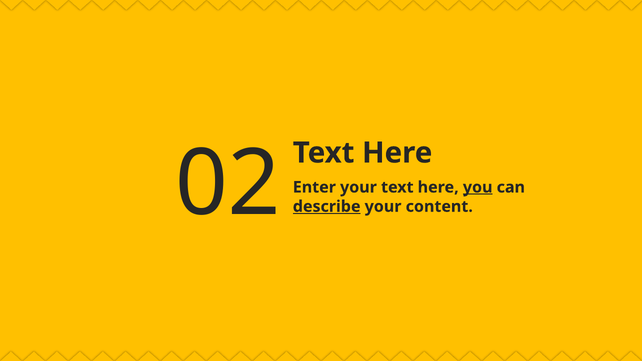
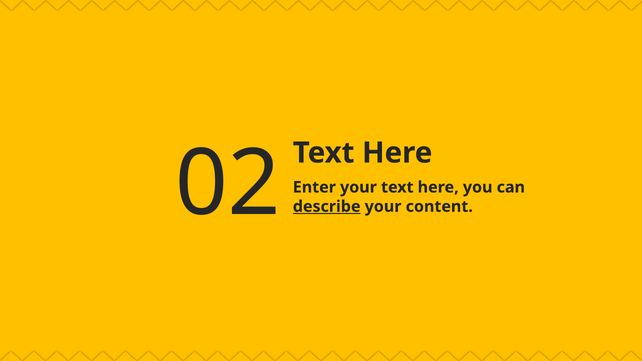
you underline: present -> none (478, 187)
